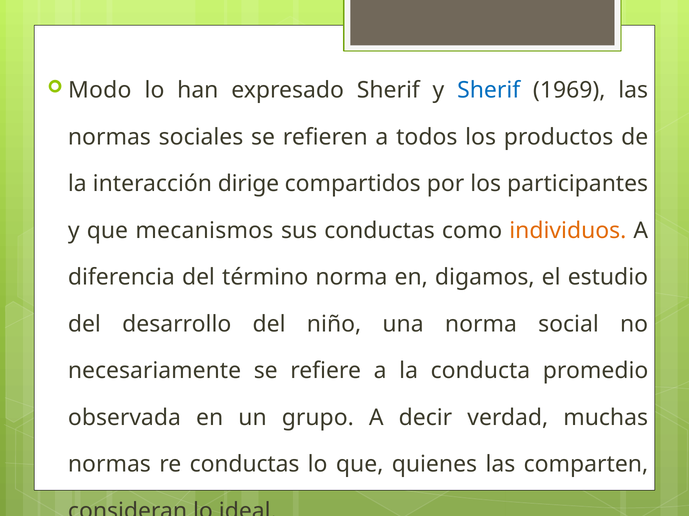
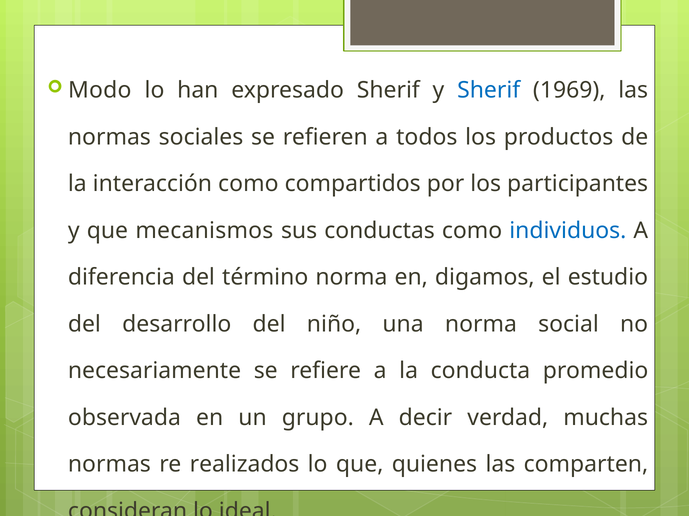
interacción dirige: dirige -> como (248, 184)
individuos colour: orange -> blue (568, 231)
re conductas: conductas -> realizados (245, 465)
